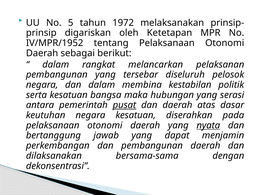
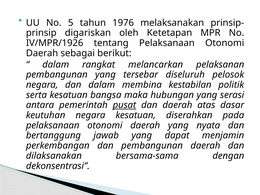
1972: 1972 -> 1976 (123, 23)
IV/MPR/1952: IV/MPR/1952 -> IV/MPR/1926 (55, 43)
nyata underline: present -> none (208, 125)
